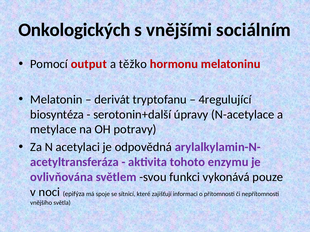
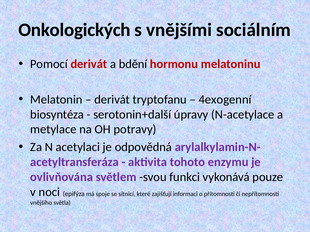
Pomocí output: output -> derivát (89, 64)
těžko: těžko -> bdění (133, 64)
4regulující: 4regulující -> 4exogenní (225, 100)
